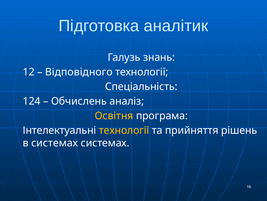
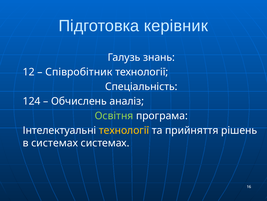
аналітик: аналітик -> керівник (176, 26)
Відповідного: Відповідного -> Співробітник (79, 72)
Освітня colour: yellow -> light green (114, 115)
